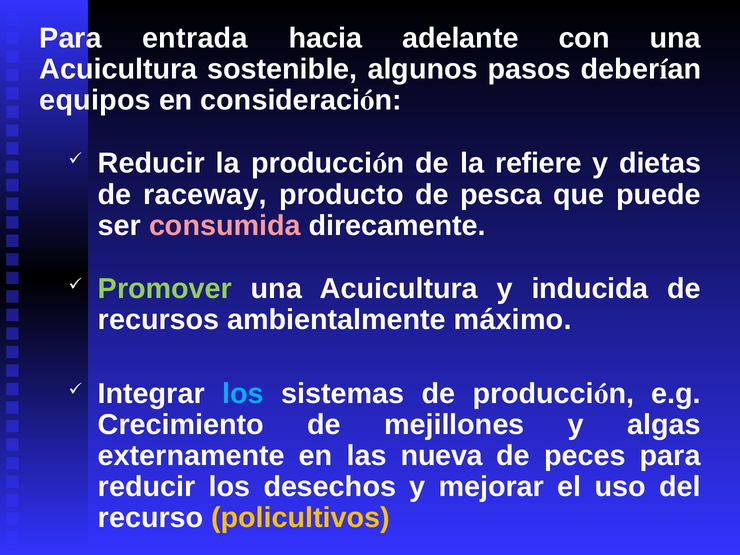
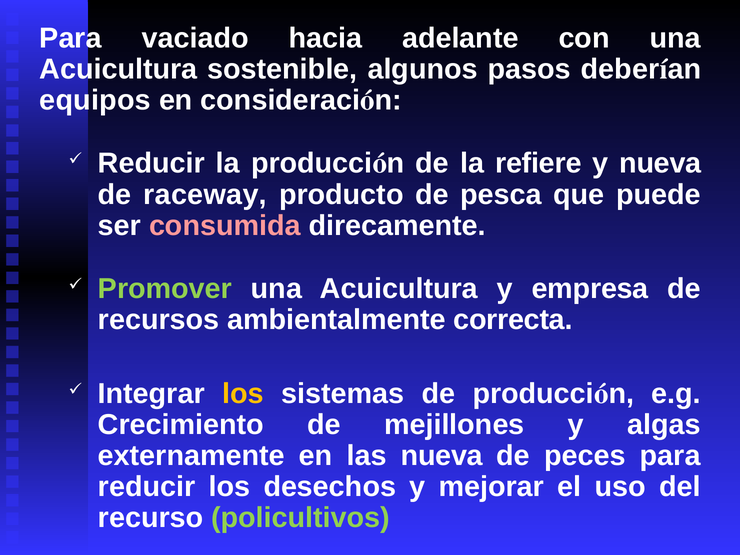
entrada: entrada -> vaciado (195, 38)
y dietas: dietas -> nueva (660, 163)
inducida: inducida -> empresa (590, 289)
máximo: máximo -> correcta (513, 320)
los colour: light blue -> yellow (243, 394)
policultivos colour: yellow -> light green (301, 518)
